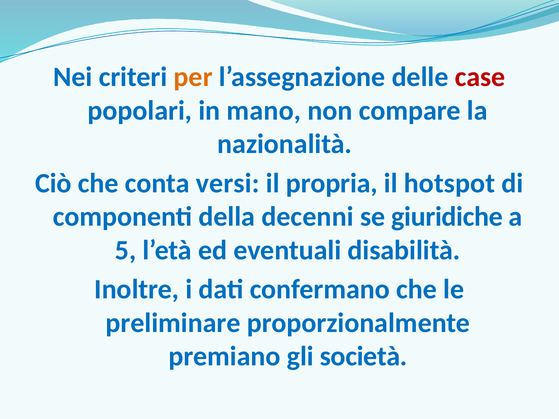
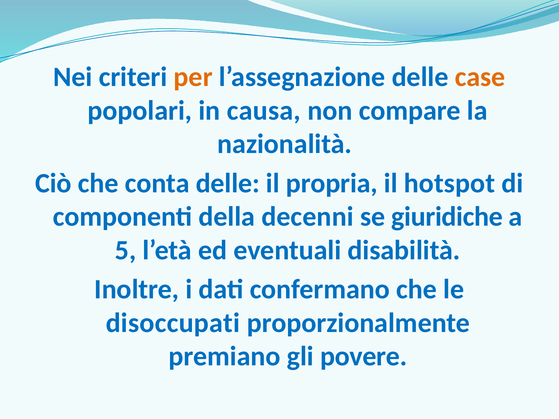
case colour: red -> orange (480, 77)
mano: mano -> causa (264, 111)
conta versi: versi -> delle (228, 183)
preliminare: preliminare -> disoccupati (173, 323)
società: società -> povere (364, 357)
